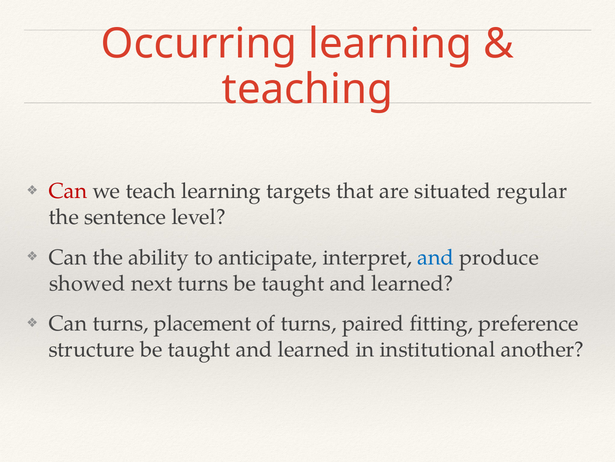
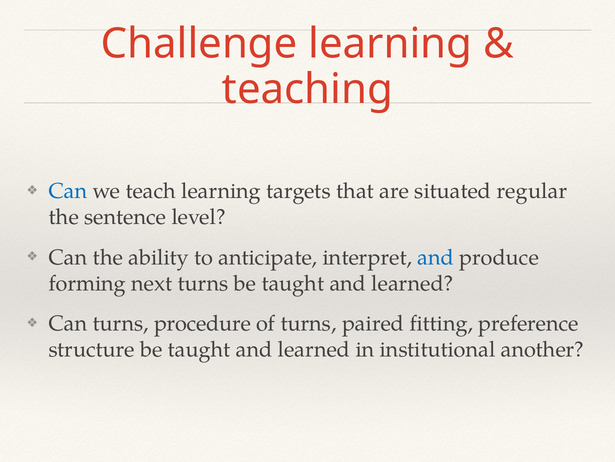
Occurring: Occurring -> Challenge (199, 44)
Can colour: red -> blue (68, 191)
showed: showed -> forming (87, 283)
placement: placement -> procedure (203, 323)
